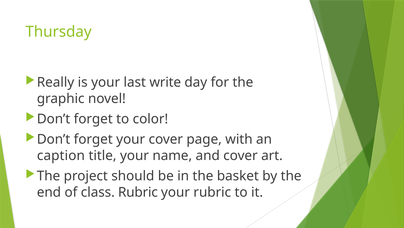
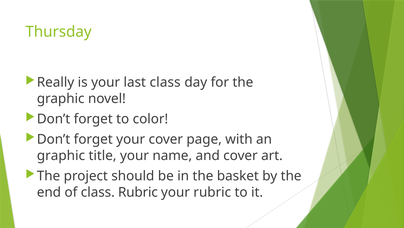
last write: write -> class (165, 82)
caption: caption -> graphic (61, 155)
